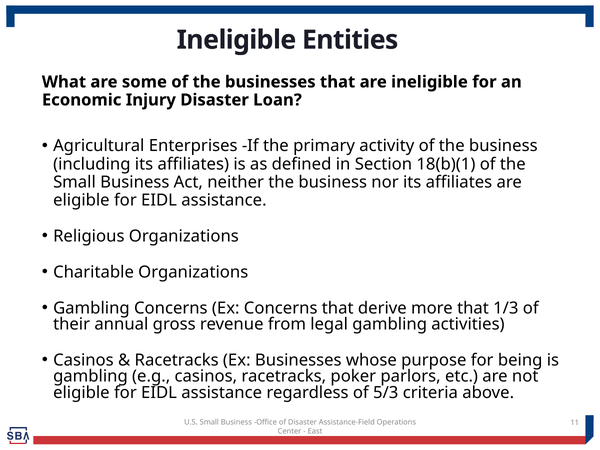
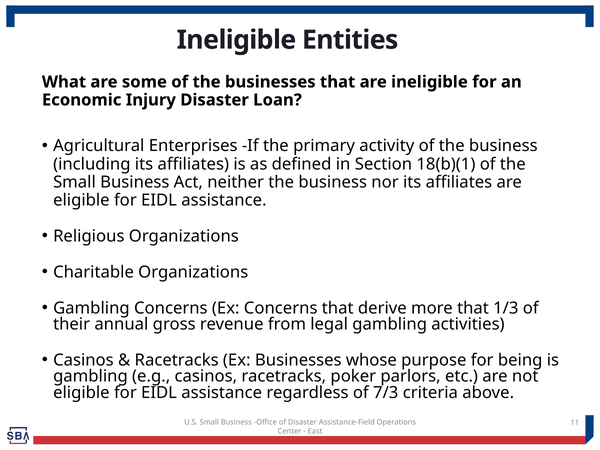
5/3: 5/3 -> 7/3 (386, 393)
